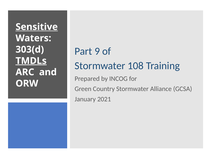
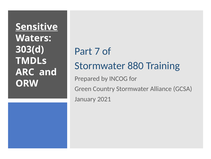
9: 9 -> 7 (97, 51)
TMDLs underline: present -> none (31, 61)
108: 108 -> 880 (136, 65)
